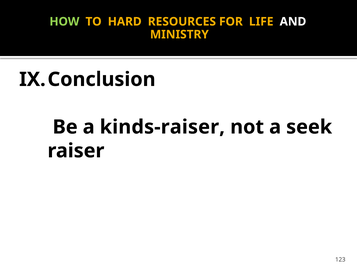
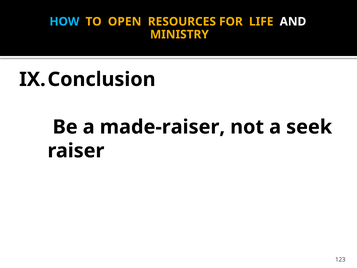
HOW colour: light green -> light blue (64, 22)
HARD: HARD -> OPEN (125, 22)
kinds-raiser: kinds-raiser -> made-raiser (162, 127)
